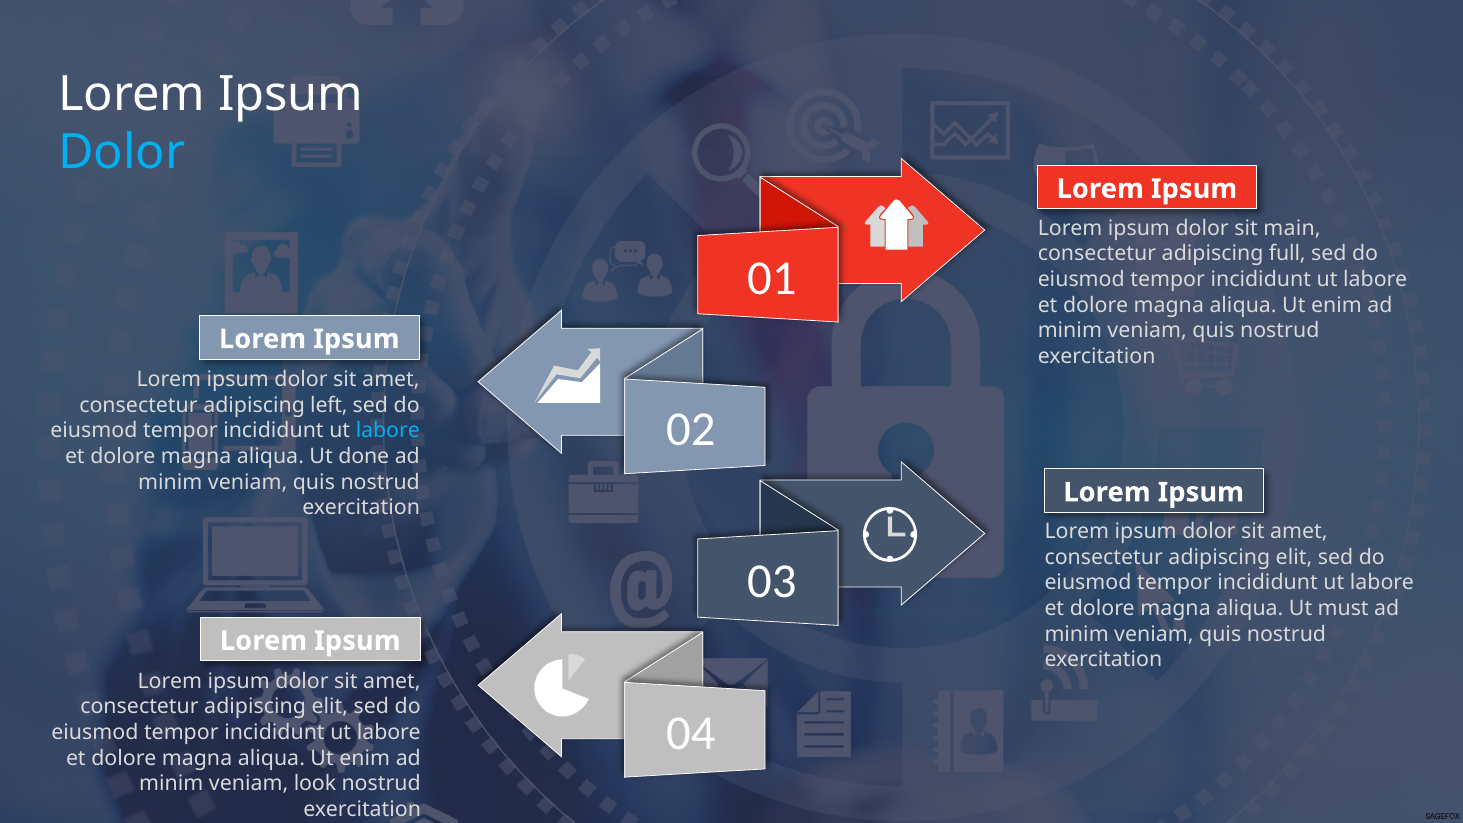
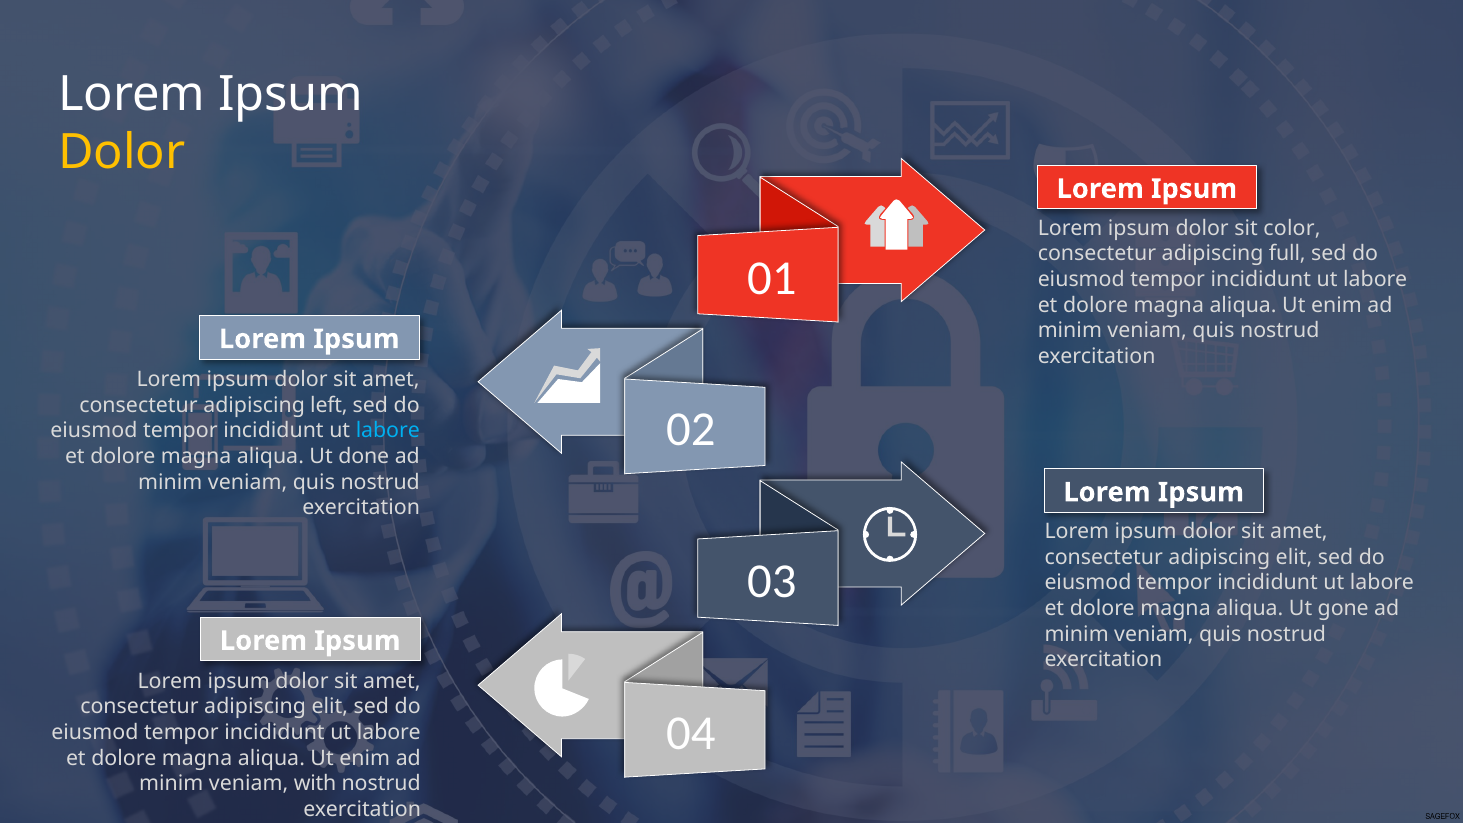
Dolor colour: light blue -> yellow (122, 153)
main: main -> color (1292, 228)
must: must -> gone (1343, 608)
look: look -> with (315, 784)
